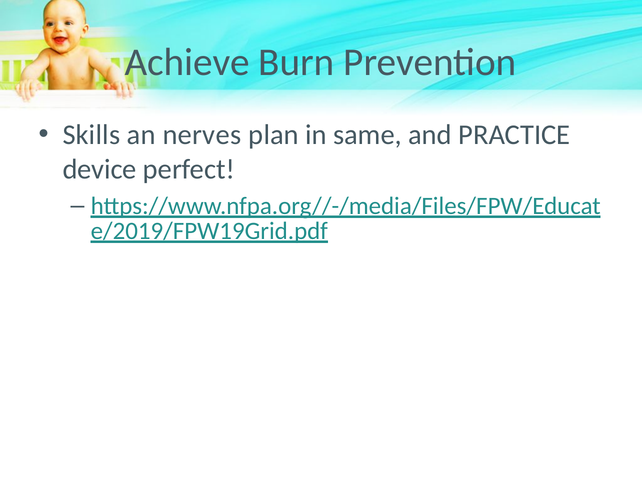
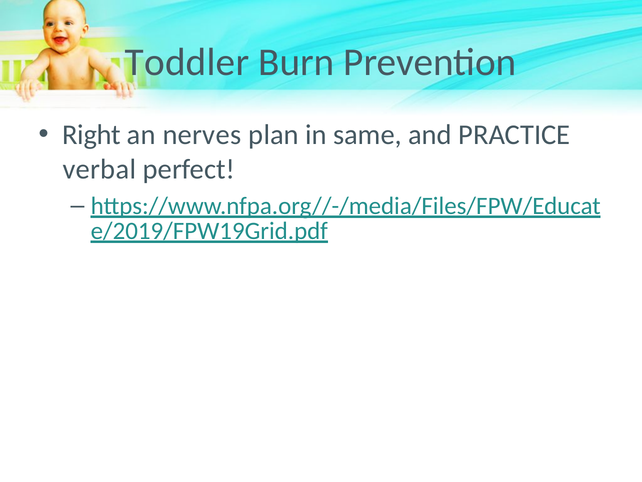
Achieve: Achieve -> Toddler (187, 62)
Skills: Skills -> Right (92, 135)
device: device -> verbal (99, 169)
